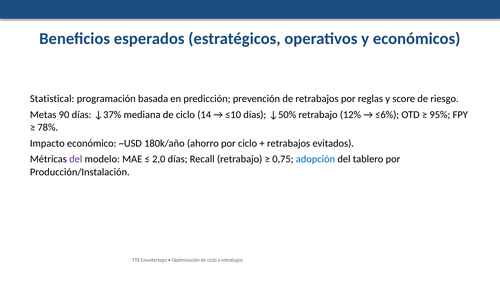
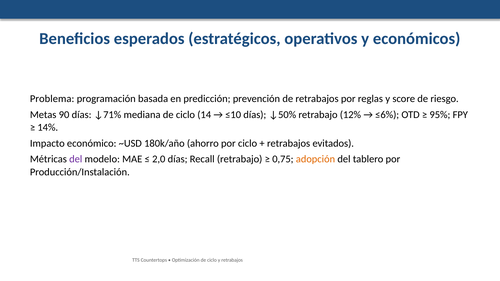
Statistical: Statistical -> Problema (52, 99)
↓37%: ↓37% -> ↓71% (108, 115)
78%: 78% -> 14% (48, 128)
adopción colour: blue -> orange (315, 159)
